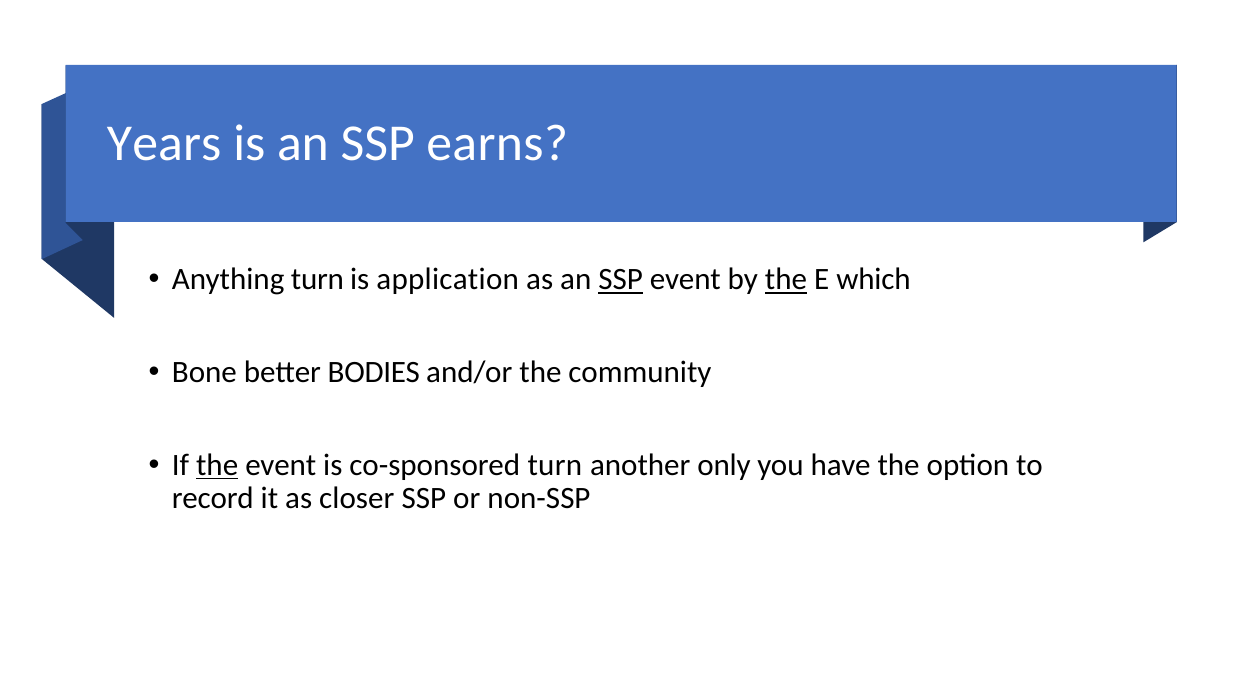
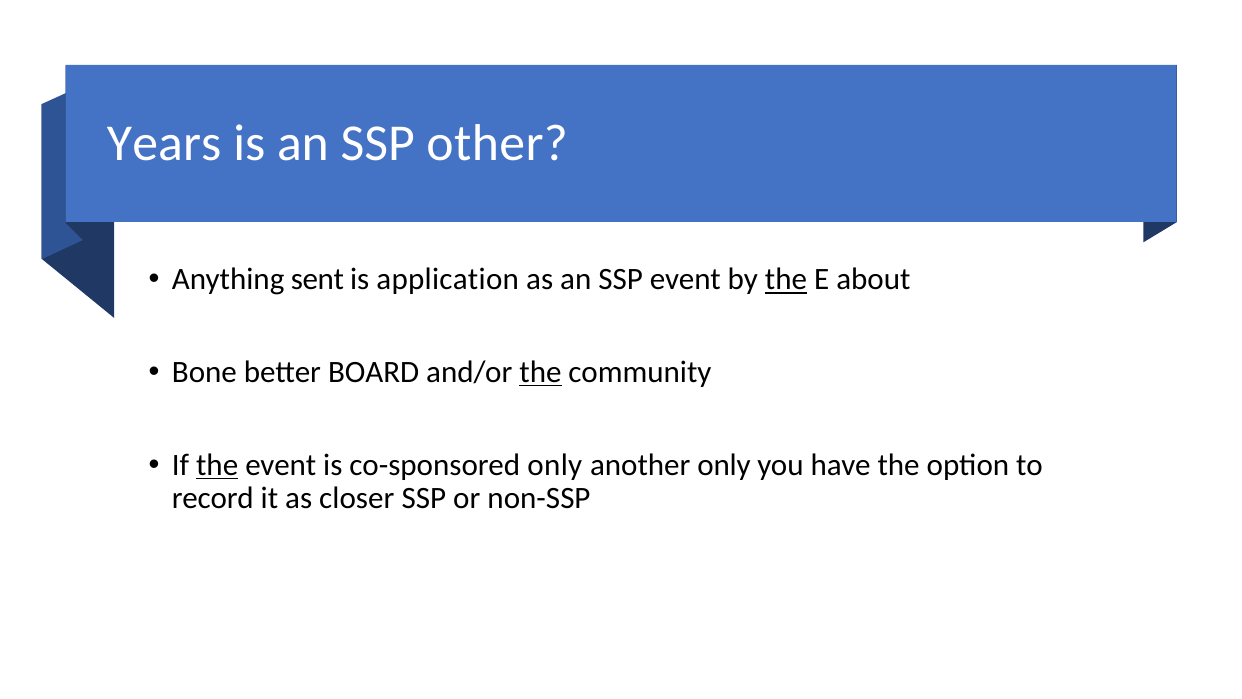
earns: earns -> other (497, 143)
Anything turn: turn -> sent (317, 279)
SSP underline: present -> none (621, 279)
which: which -> about (873, 279)
BODIES: BODIES -> BOARD (374, 372)
the underline: none -> present (541, 372)
co-sponsored turn: turn -> only (555, 465)
